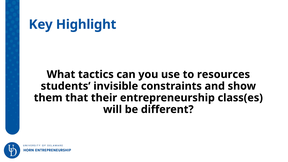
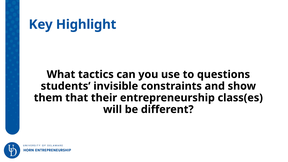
resources: resources -> questions (224, 74)
